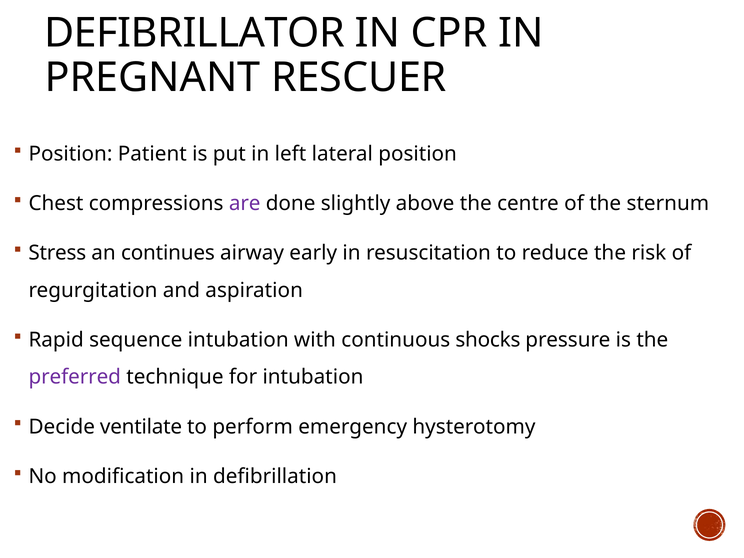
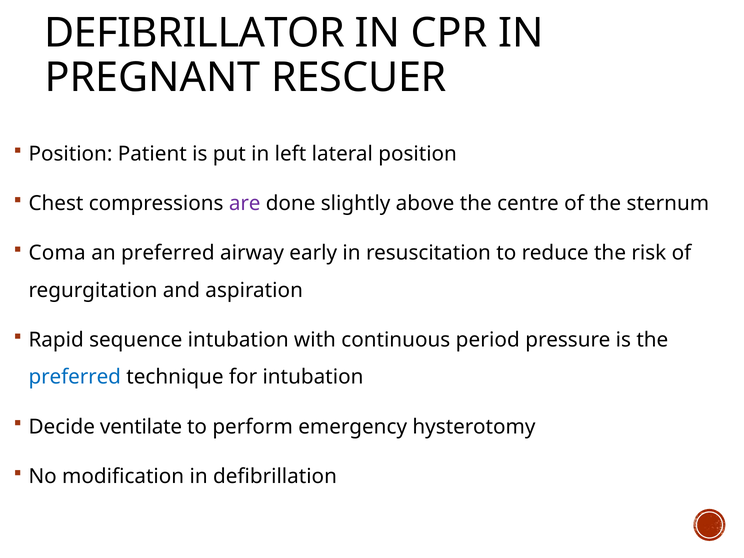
Stress: Stress -> Coma (57, 253)
an continues: continues -> preferred (168, 253)
shocks: shocks -> period (488, 340)
preferred colour: purple -> blue (75, 377)
